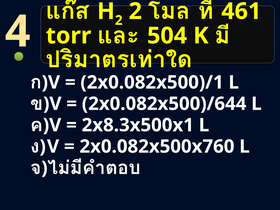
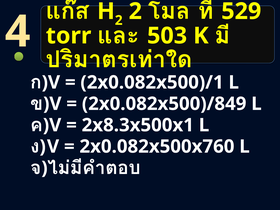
461: 461 -> 529 (241, 11)
504: 504 -> 503 (167, 36)
2x0.082x500)/644: 2x0.082x500)/644 -> 2x0.082x500)/849 (164, 104)
